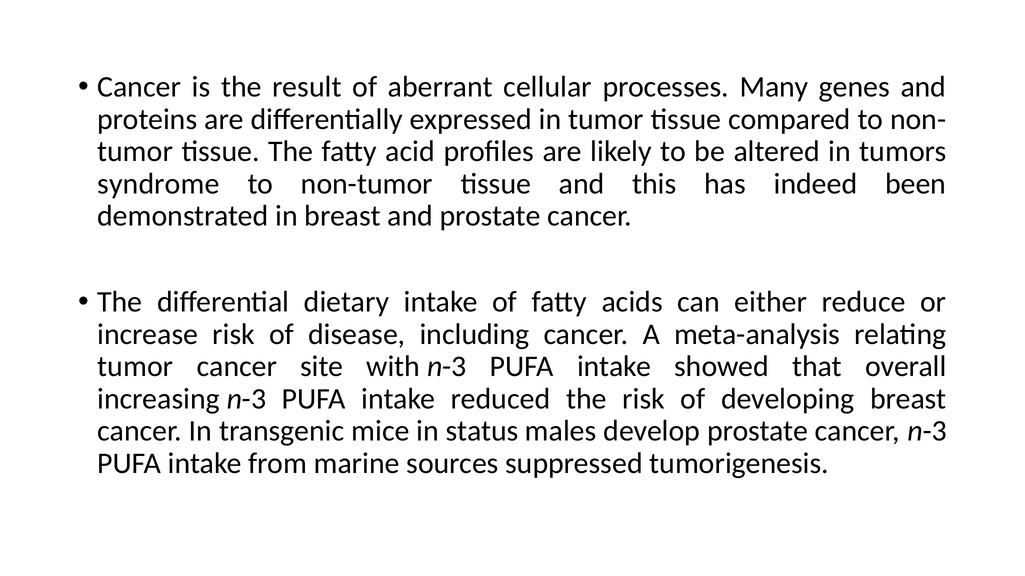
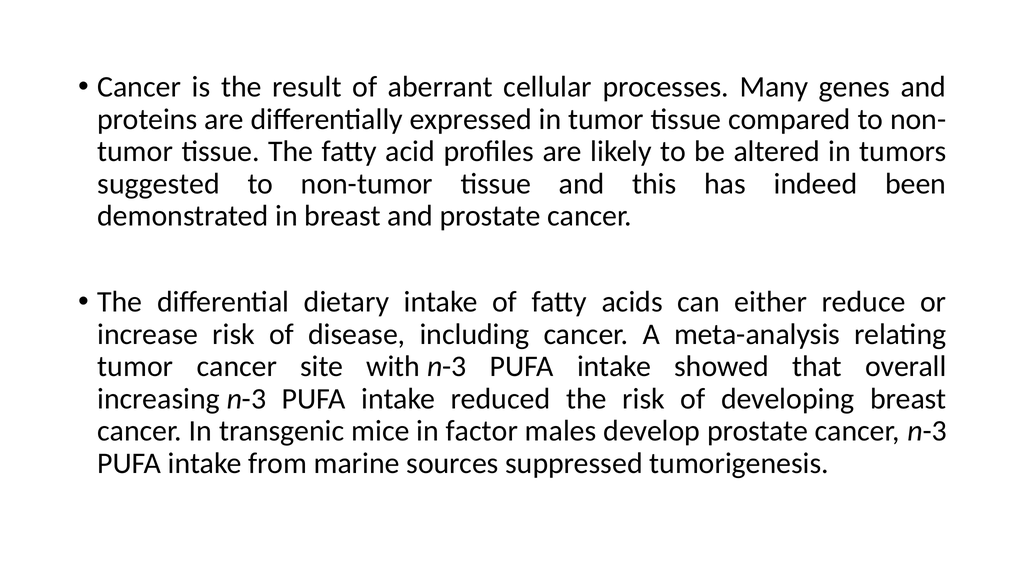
syndrome: syndrome -> suggested (159, 184)
status: status -> factor (482, 431)
